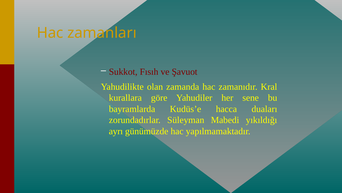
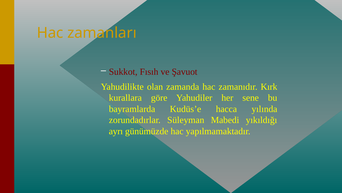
Kral: Kral -> Kırk (269, 86)
duaları: duaları -> yılında (264, 109)
